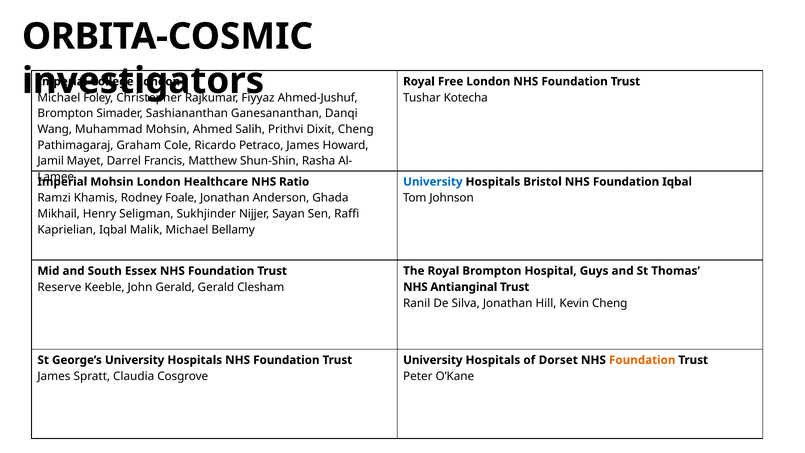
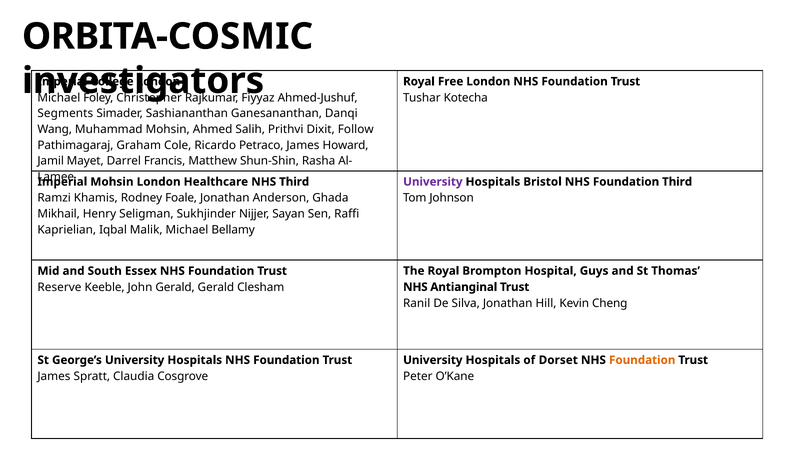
Brompton: Brompton -> Segments (65, 114)
Dixit Cheng: Cheng -> Follow (356, 129)
NHS Ratio: Ratio -> Third (294, 182)
University colour: blue -> purple (433, 182)
Foundation Iqbal: Iqbal -> Third (677, 182)
